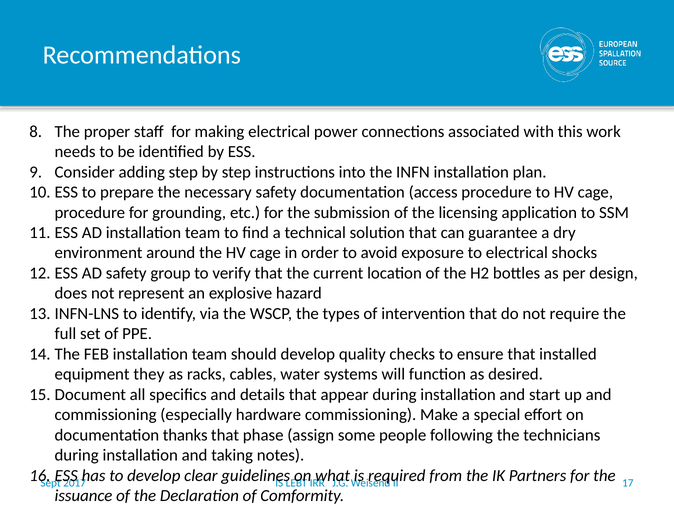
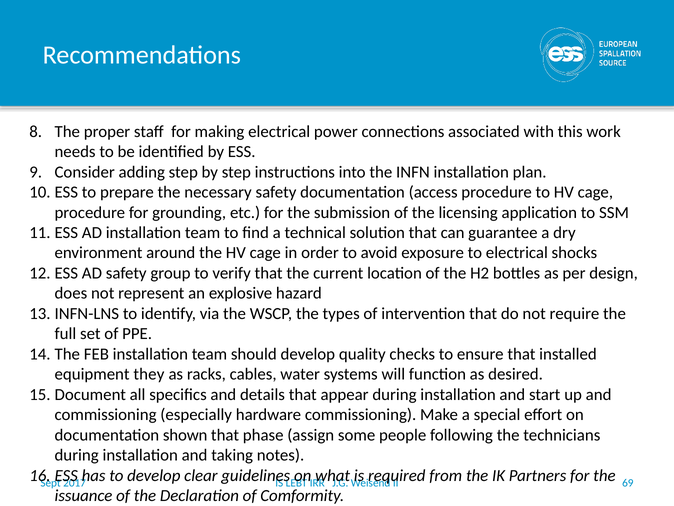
thanks: thanks -> shown (185, 435)
17: 17 -> 69 (628, 483)
